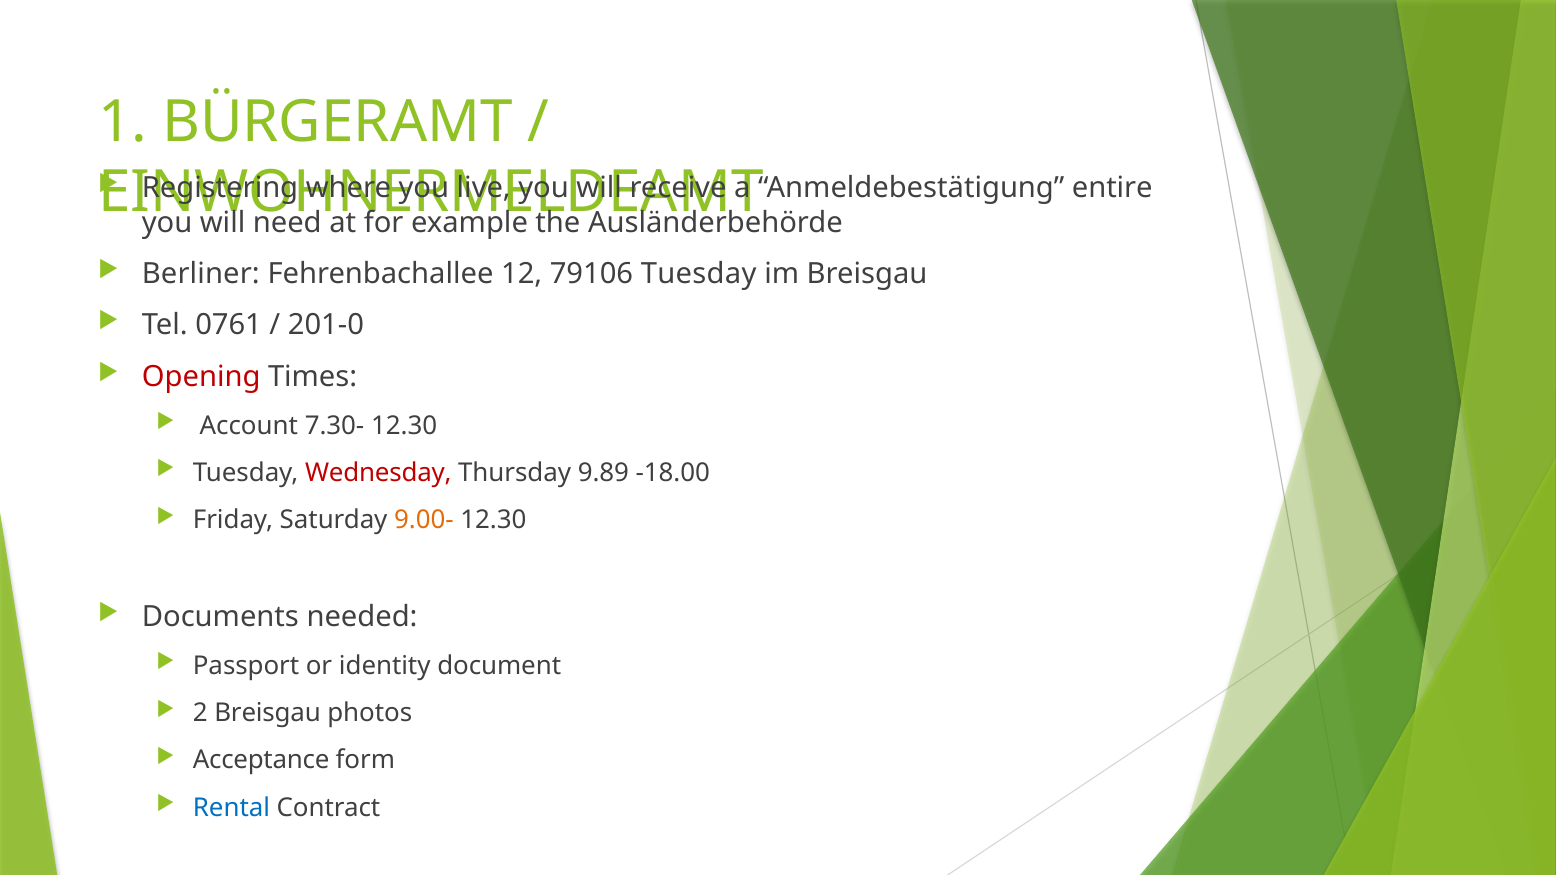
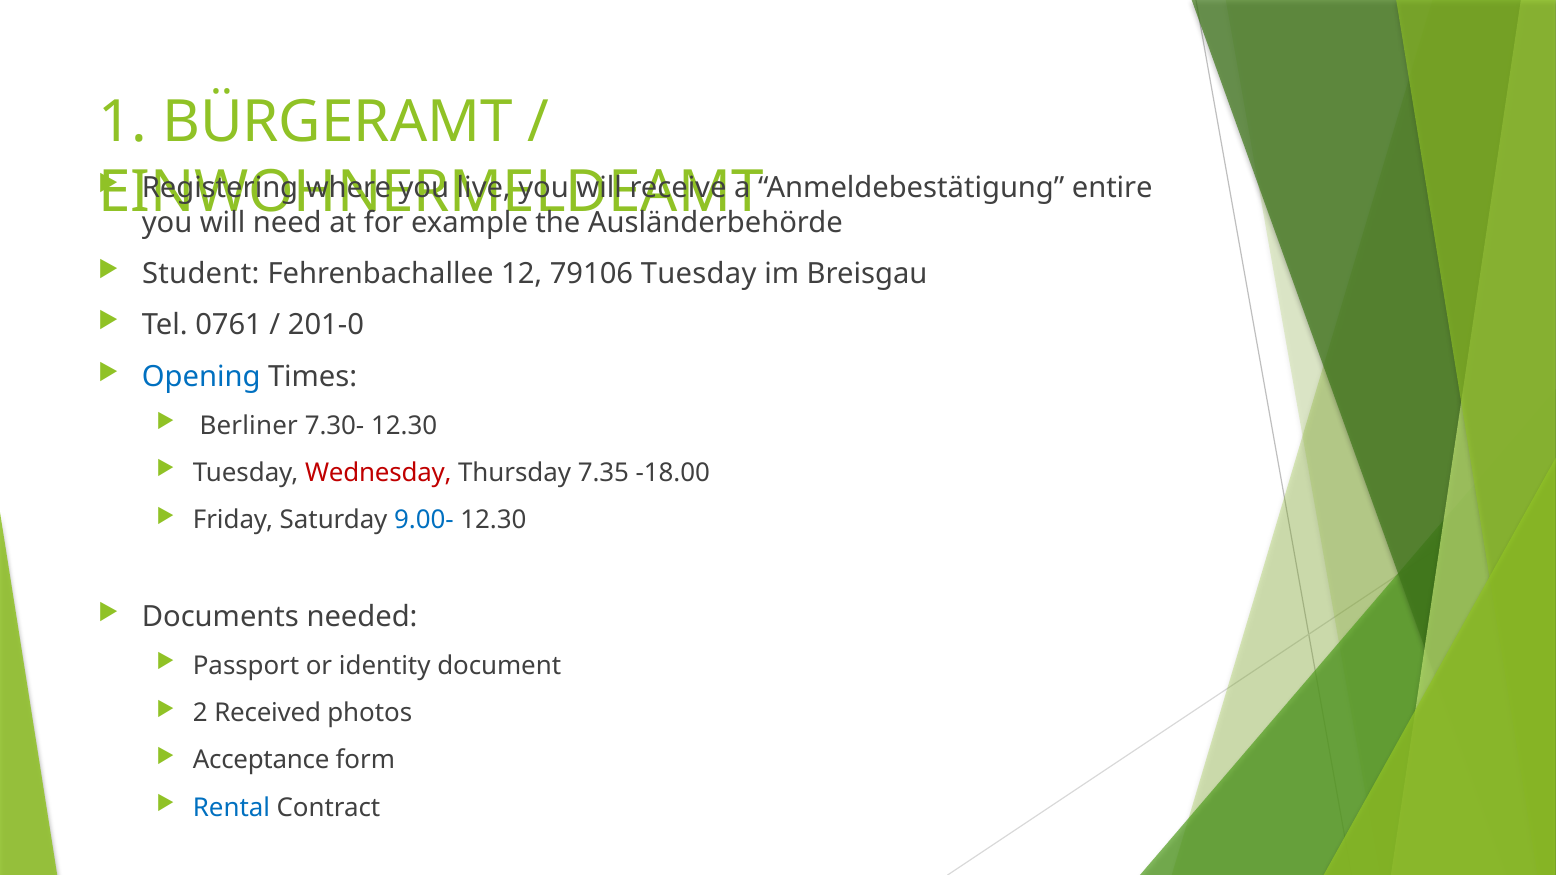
Berliner: Berliner -> Student (201, 274)
Opening colour: red -> blue (201, 377)
Account: Account -> Berliner (249, 426)
9.89: 9.89 -> 7.35 (603, 473)
9.00- colour: orange -> blue (424, 520)
2 Breisgau: Breisgau -> Received (268, 713)
